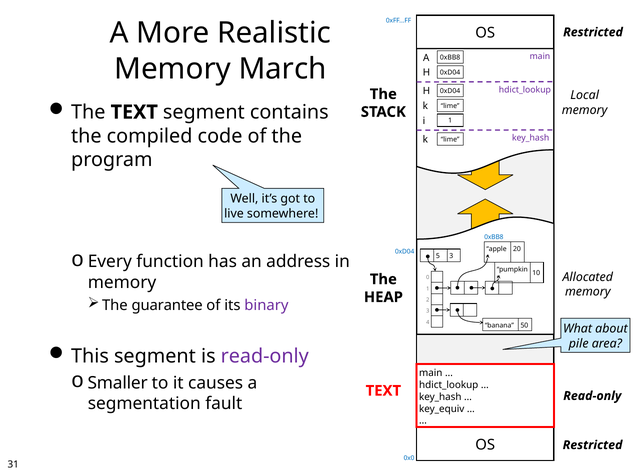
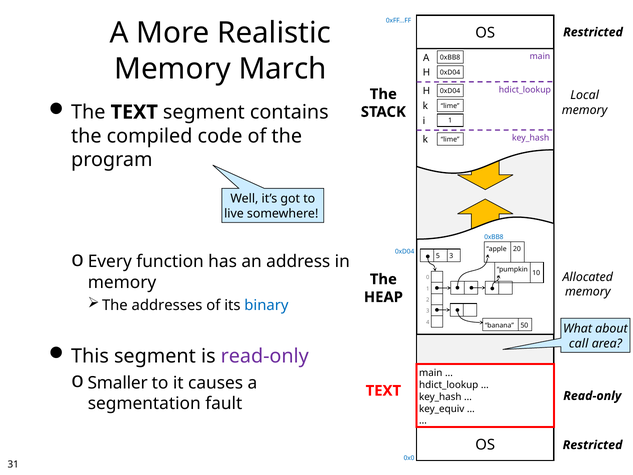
guarantee: guarantee -> addresses (167, 305)
binary colour: purple -> blue (266, 305)
pile: pile -> call (579, 343)
